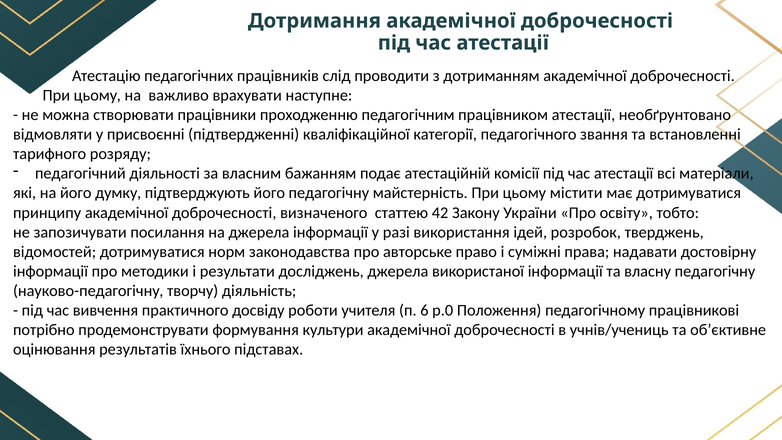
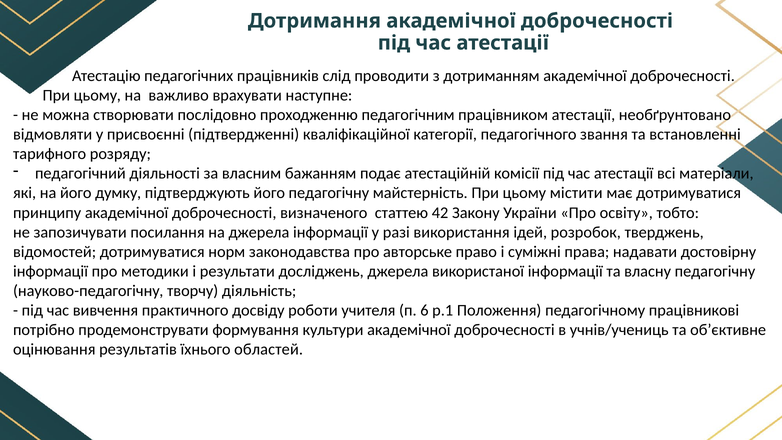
працівники: працівники -> послідовно (217, 115)
р.0: р.0 -> р.1 (443, 310)
підставах: підставах -> областей (269, 349)
